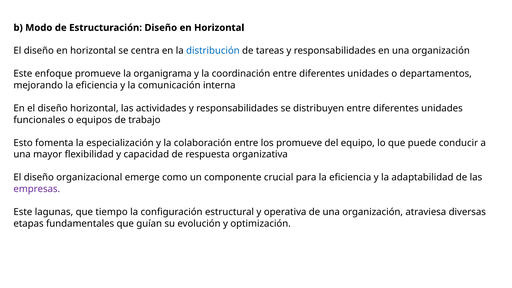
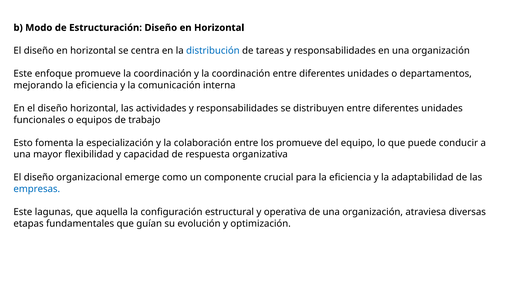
promueve la organigrama: organigrama -> coordinación (163, 74)
empresas colour: purple -> blue (37, 189)
tiempo: tiempo -> aquella (112, 212)
